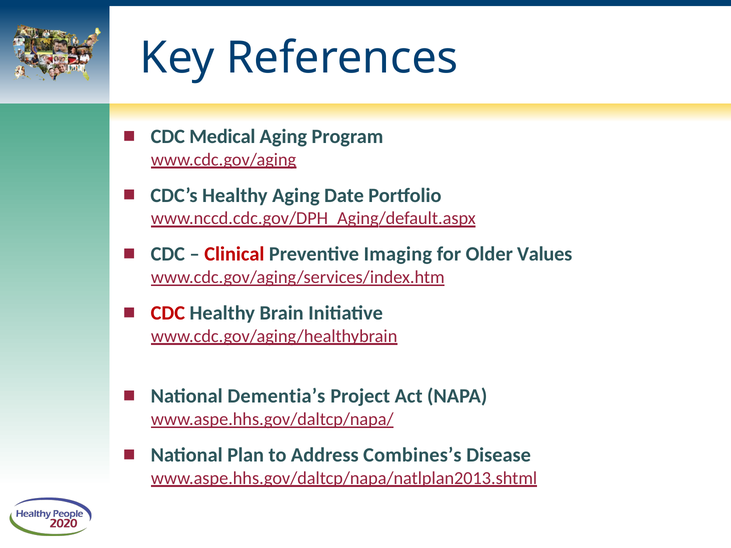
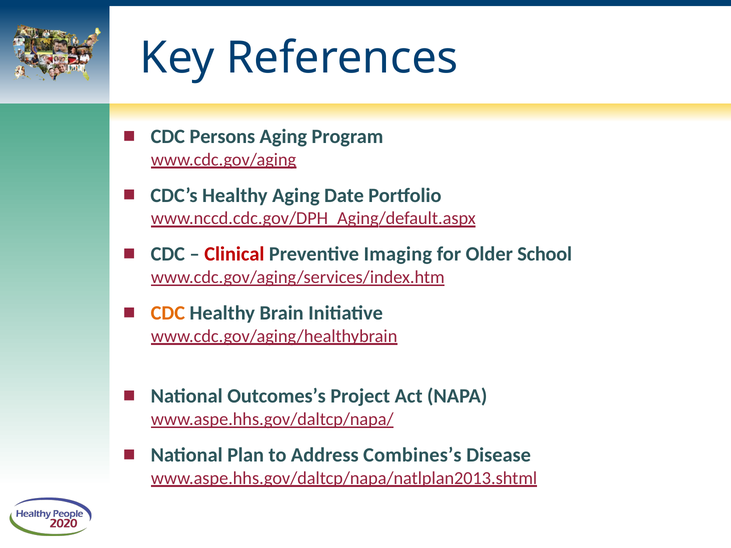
Medical: Medical -> Persons (222, 137)
Values: Values -> School (545, 254)
CDC colour: red -> orange (168, 313)
Dementia’s: Dementia’s -> Outcomes’s (277, 396)
